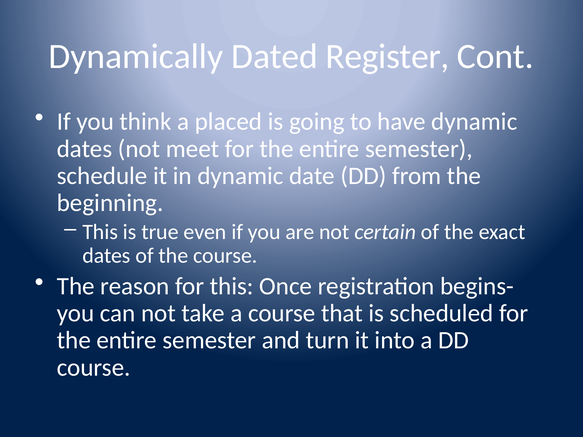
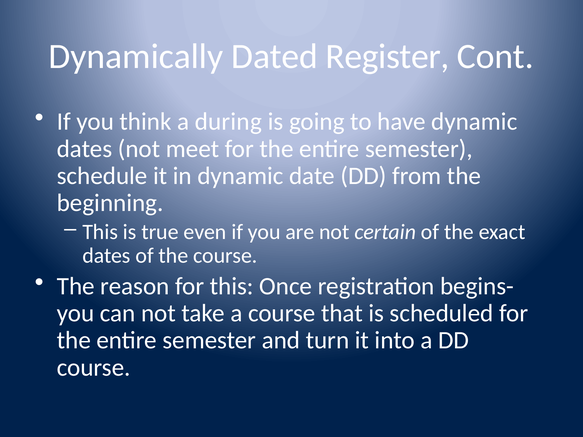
placed: placed -> during (228, 122)
